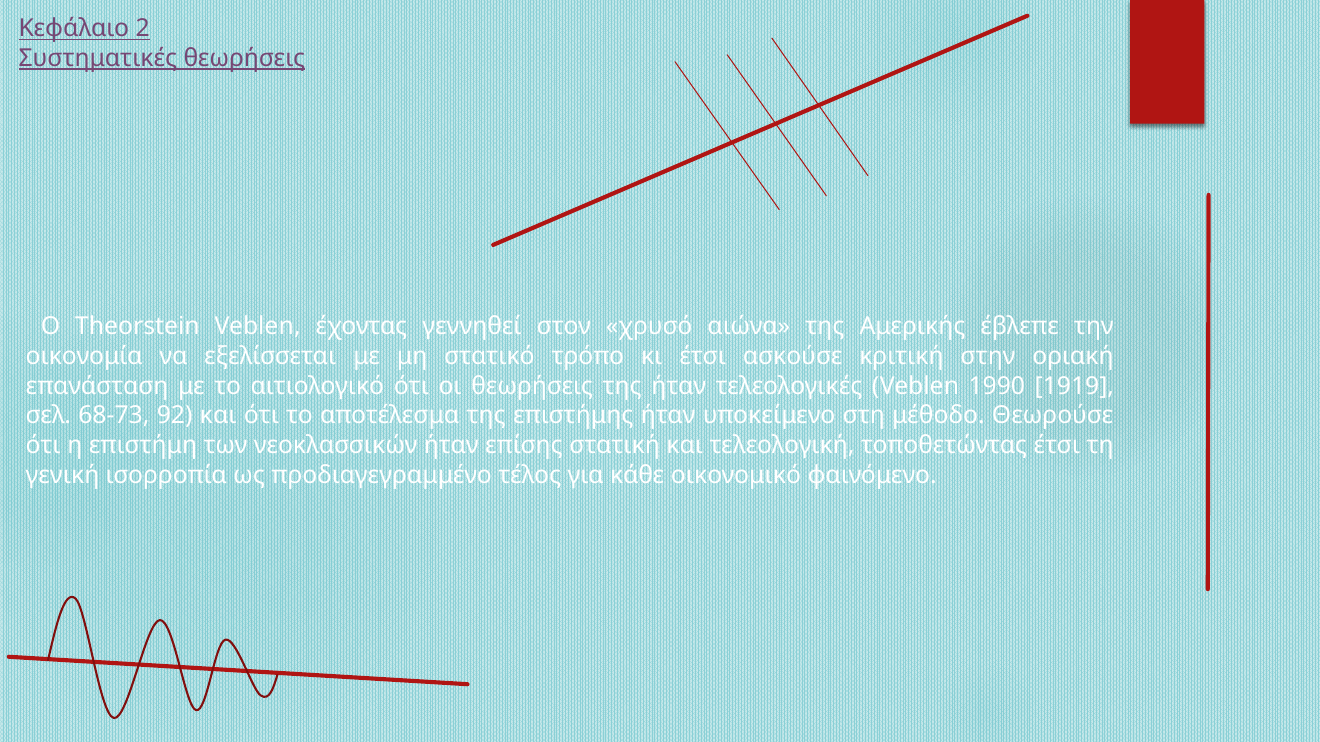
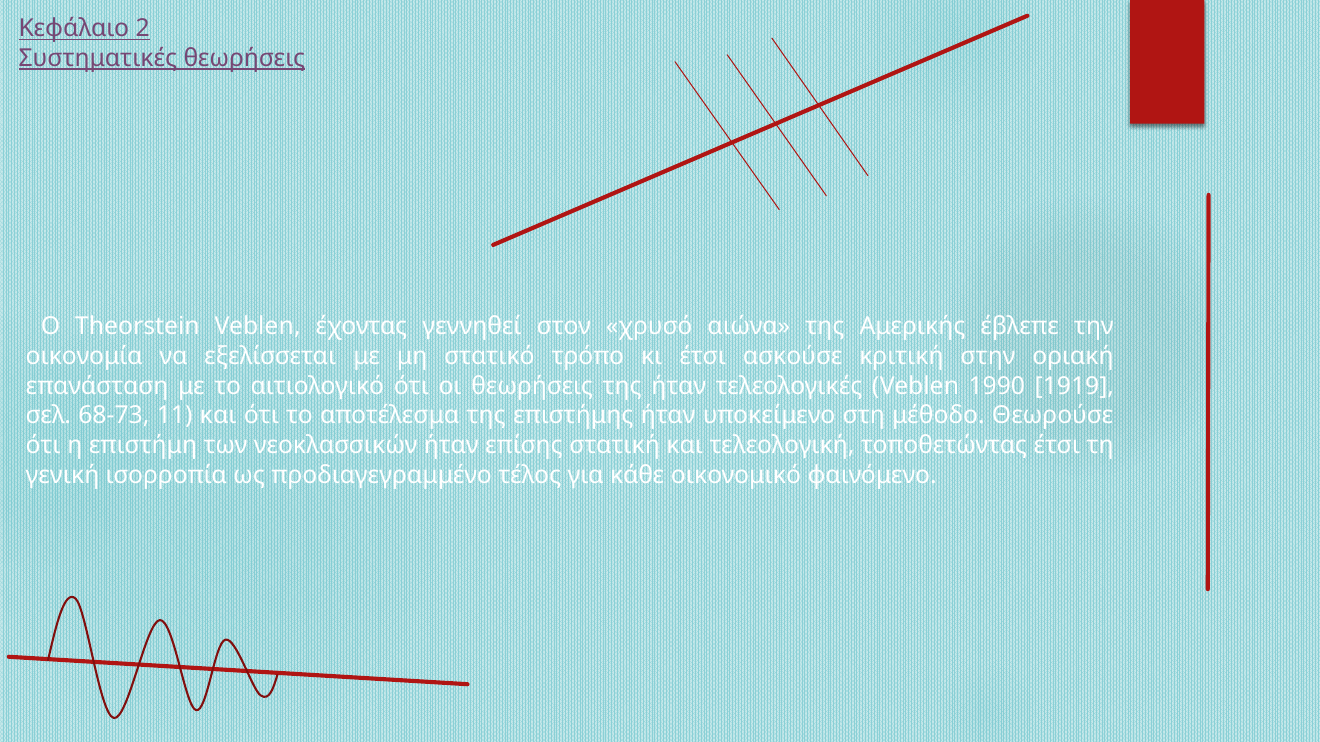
92: 92 -> 11 (175, 416)
